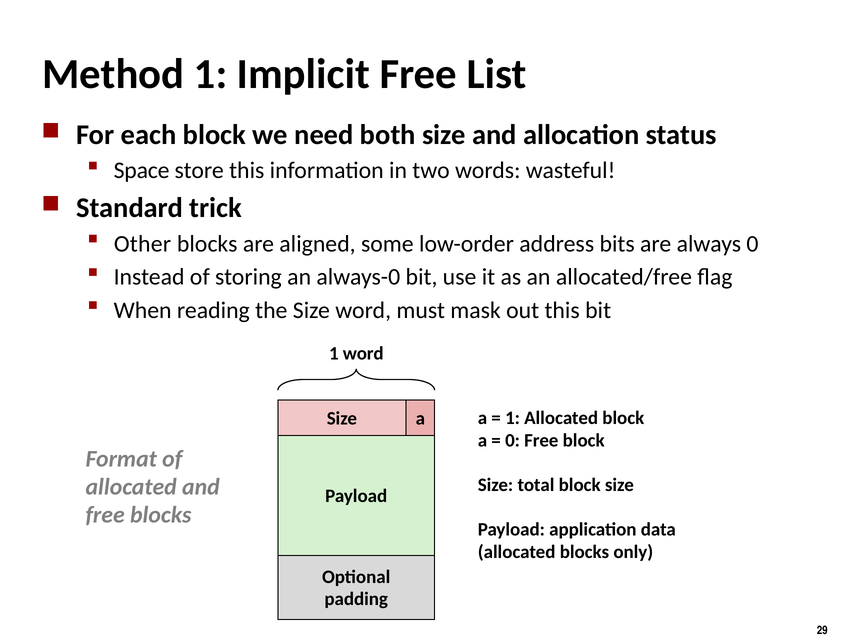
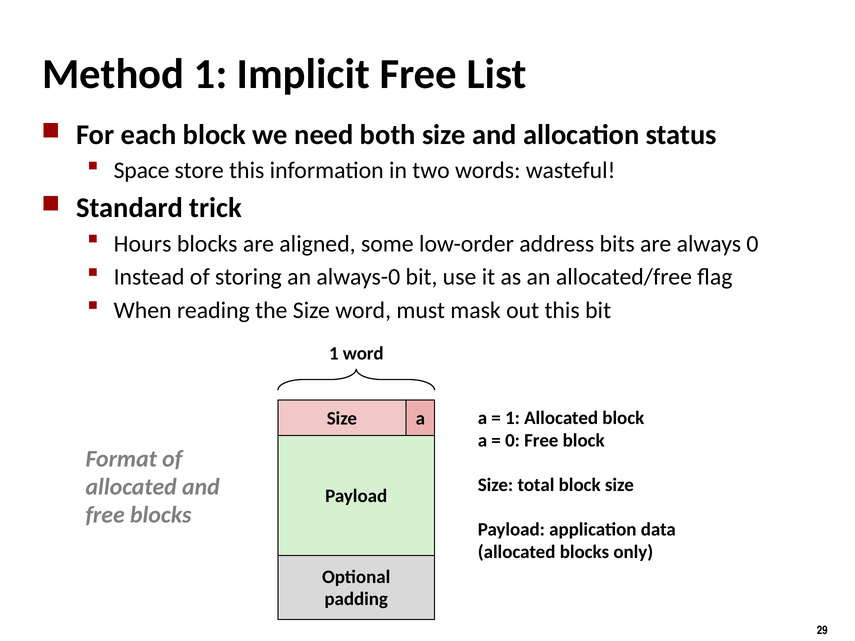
Other: Other -> Hours (143, 244)
